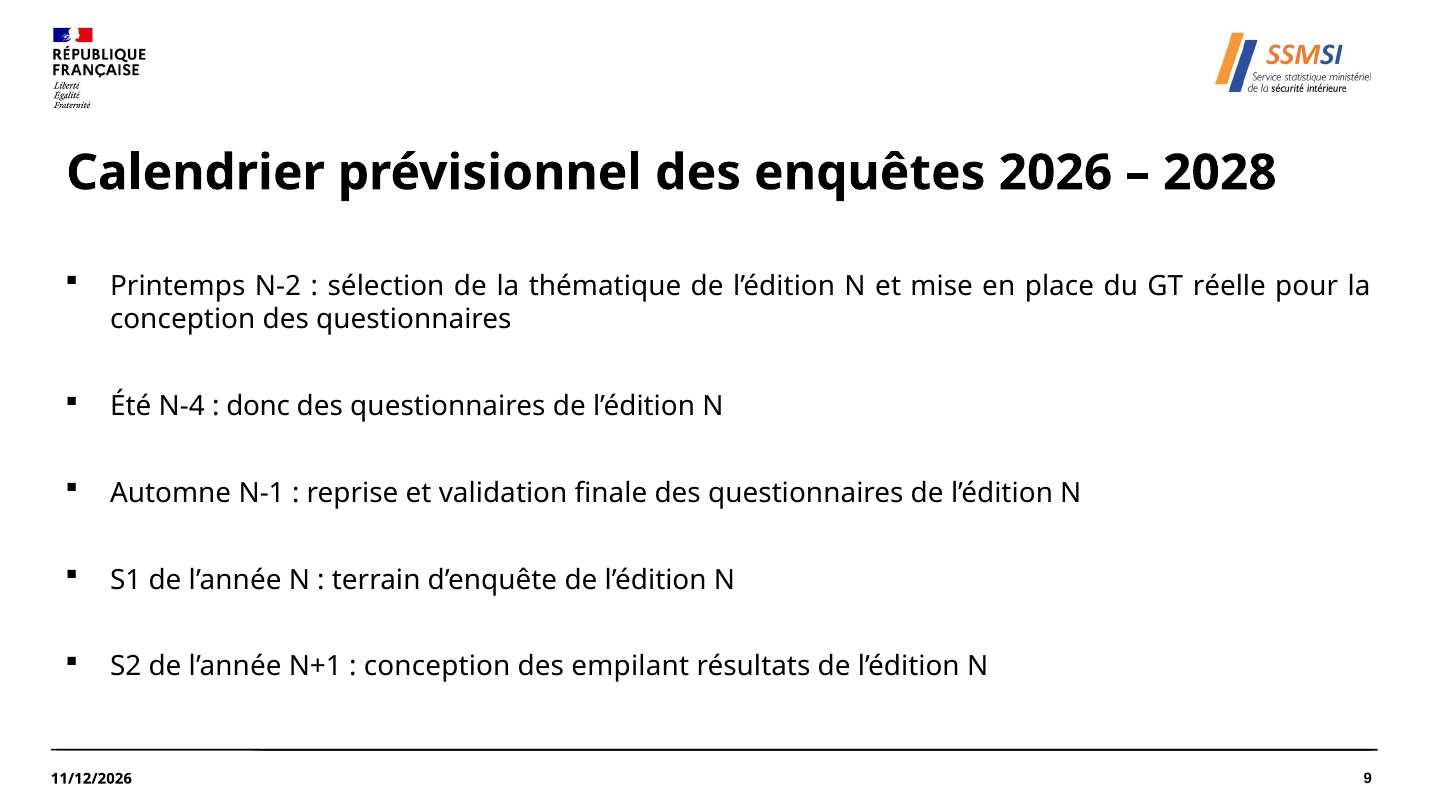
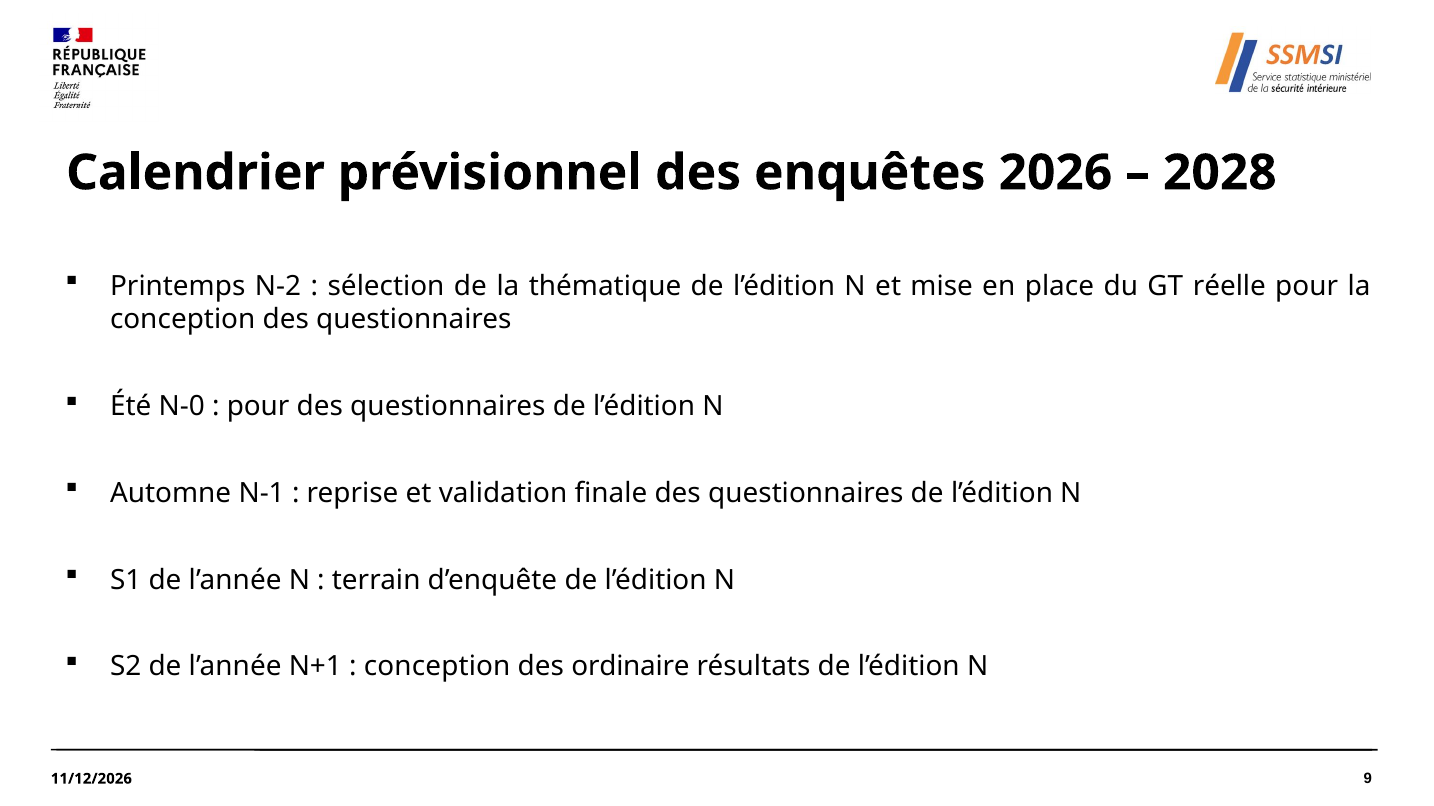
N-4: N-4 -> N-0 (182, 407)
donc: donc -> pour (258, 407)
empilant: empilant -> ordinaire (631, 667)
